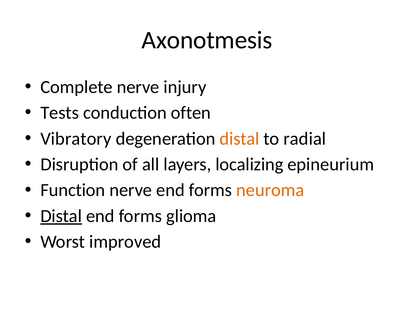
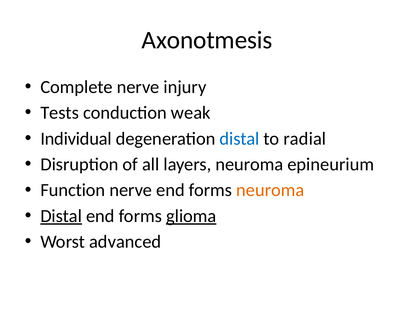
often: often -> weak (191, 113)
Vibratory: Vibratory -> Individual (76, 138)
distal colour: orange -> blue (240, 138)
layers localizing: localizing -> neuroma (249, 164)
glioma underline: none -> present (191, 216)
improved: improved -> advanced (125, 241)
